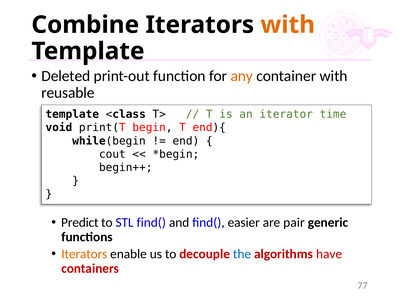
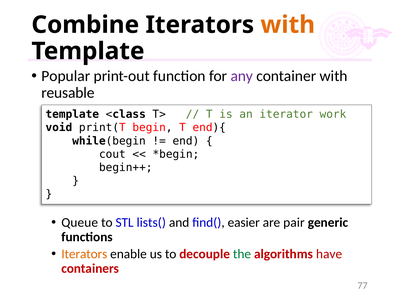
Deleted: Deleted -> Popular (66, 76)
any colour: orange -> purple (242, 76)
time: time -> work (333, 114)
Predict: Predict -> Queue (80, 223)
STL find(: find( -> lists( (151, 223)
the colour: blue -> green (242, 254)
